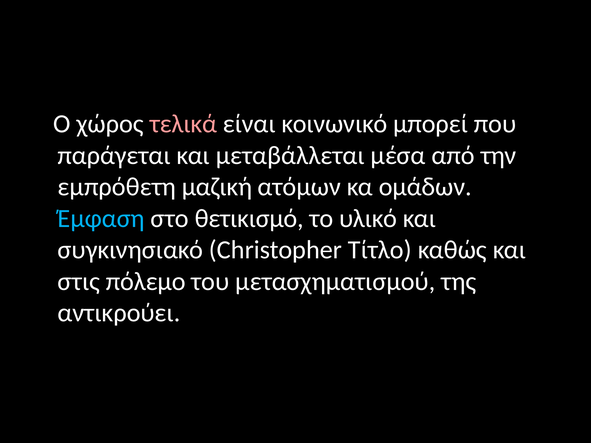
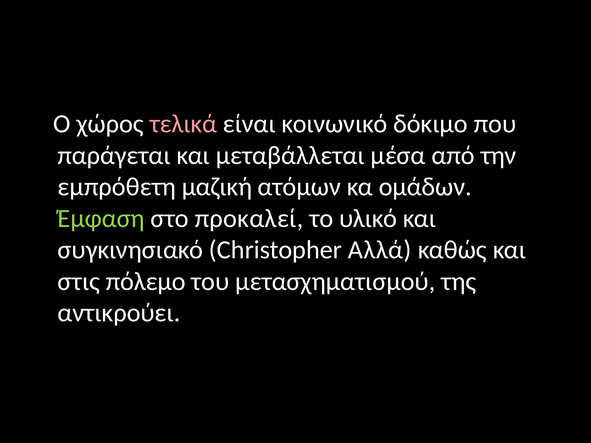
μπορεί: μπορεί -> δόκιμο (431, 124)
Έμφαση colour: light blue -> light green (101, 219)
θετικισμό: θετικισμό -> προκαλεί (249, 219)
Τίτλο: Τίτλο -> Αλλά (380, 250)
